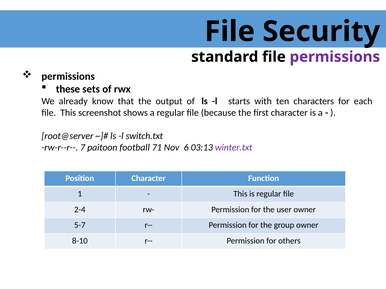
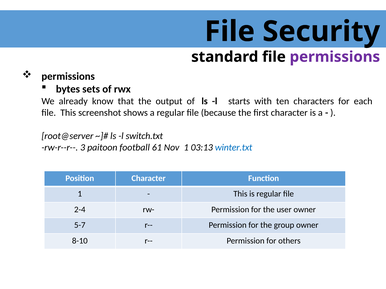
these: these -> bytes (68, 89)
7: 7 -> 3 (83, 148)
71: 71 -> 61 (157, 148)
Nov 6: 6 -> 1 (186, 148)
winter.txt colour: purple -> blue (234, 148)
